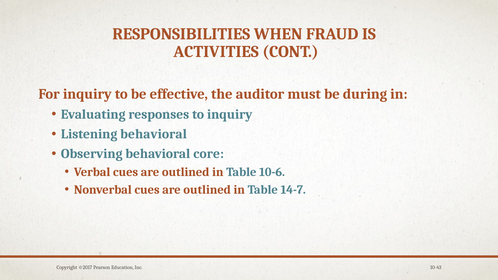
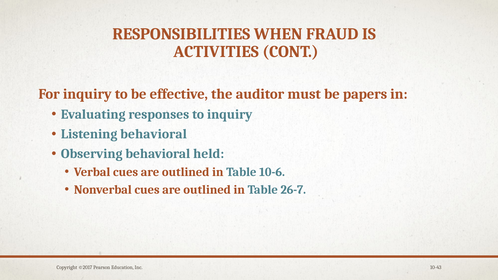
during: during -> papers (365, 94)
core: core -> held (209, 154)
14-7: 14-7 -> 26-7 (293, 190)
